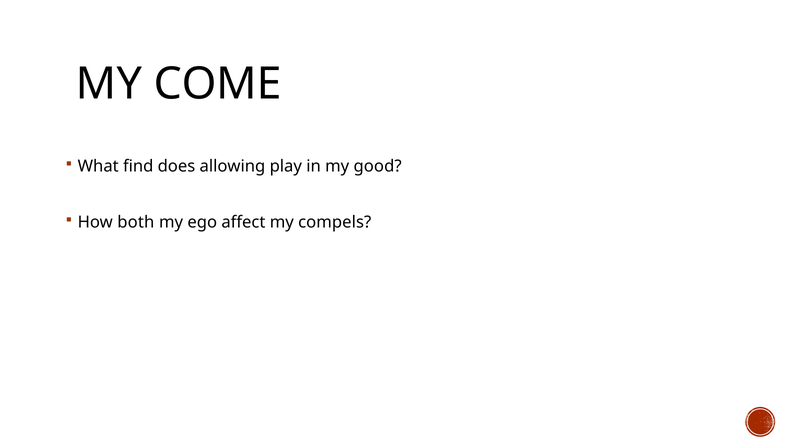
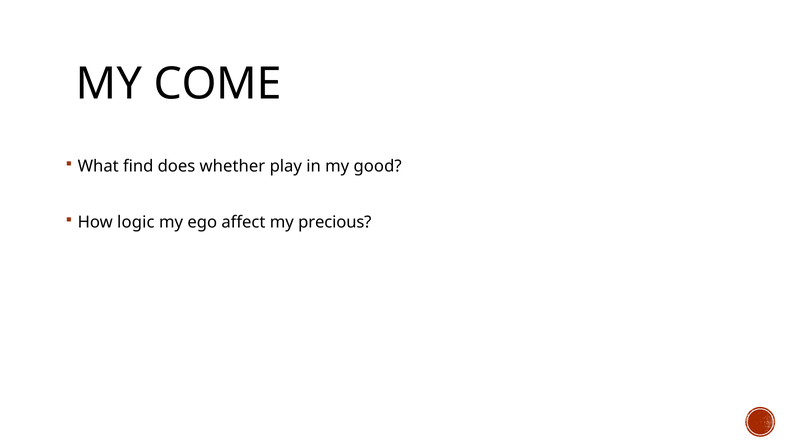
allowing: allowing -> whether (232, 167)
both: both -> logic (136, 222)
compels: compels -> precious (335, 222)
